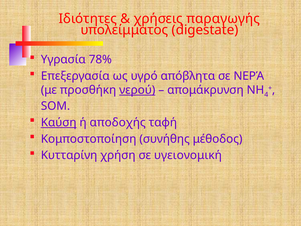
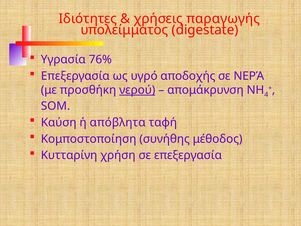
78%: 78% -> 76% (100, 60)
απόβλητα: απόβλητα -> αποδοχής (188, 76)
Καύση underline: present -> none (59, 122)
αποδοχής: αποδοχής -> απόβλητα (118, 122)
σε υγειονομική: υγειονομική -> επεξεργασία (188, 155)
